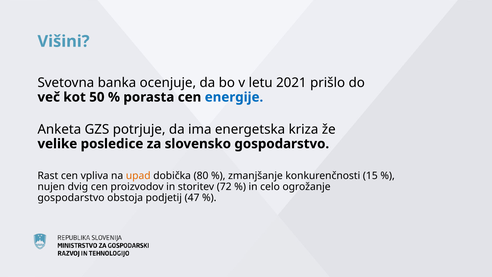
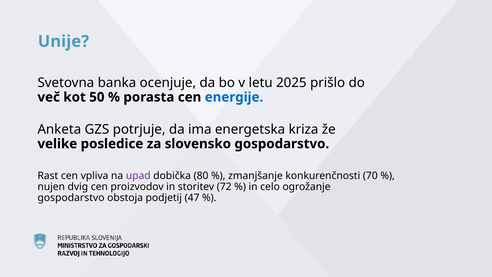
Višini: Višini -> Unije (63, 41)
2021: 2021 -> 2025 (291, 83)
upad colour: orange -> purple (138, 175)
15: 15 -> 70 (370, 175)
